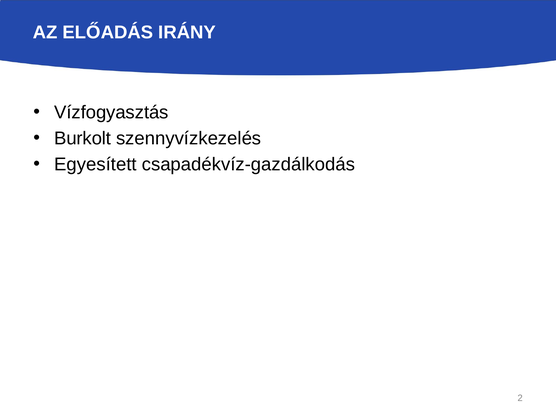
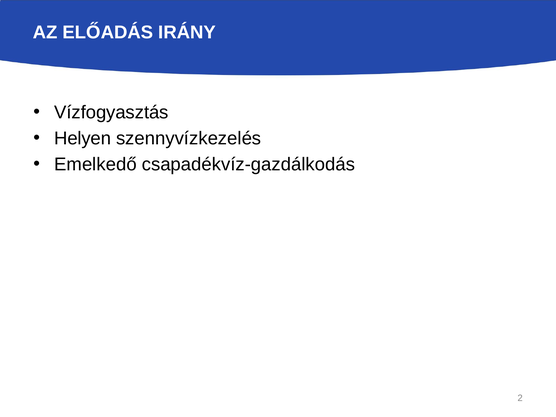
Burkolt: Burkolt -> Helyen (83, 138)
Egyesített: Egyesített -> Emelkedő (95, 164)
